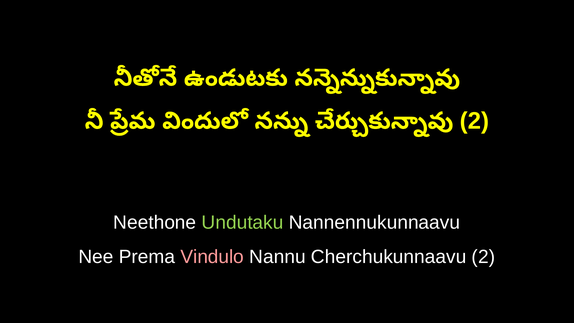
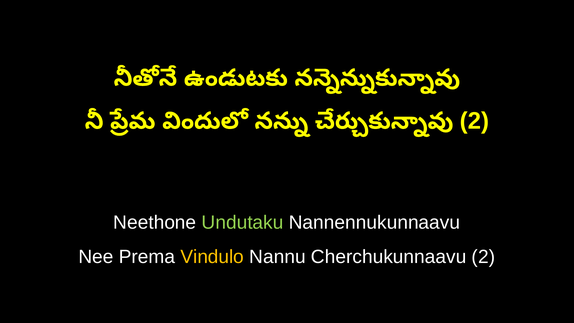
Vindulo colour: pink -> yellow (212, 257)
